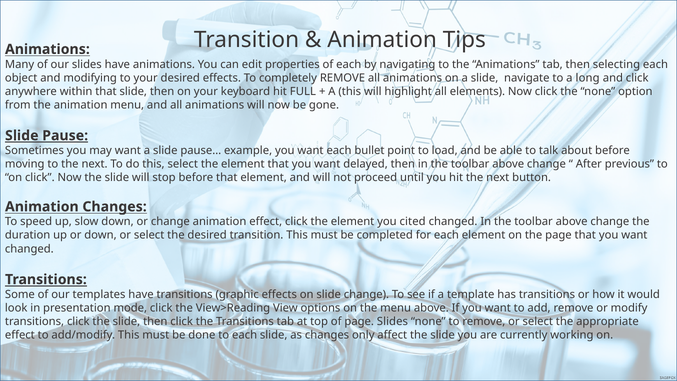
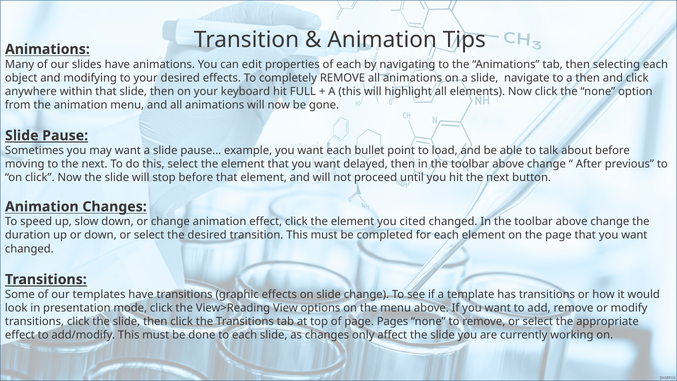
a long: long -> then (588, 78)
page Slides: Slides -> Pages (393, 321)
